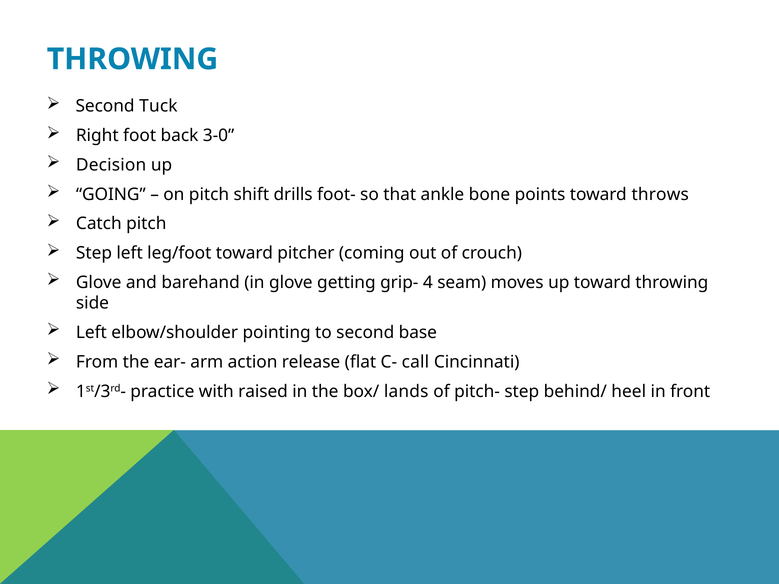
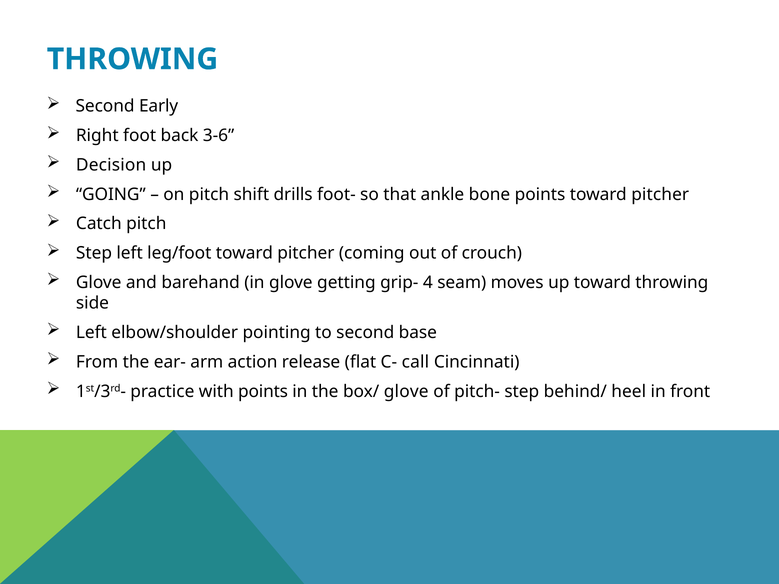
Tuck: Tuck -> Early (159, 106)
3-0: 3-0 -> 3-6 (219, 136)
points toward throws: throws -> pitcher (660, 194)
with raised: raised -> points (263, 391)
box/ lands: lands -> glove (406, 391)
